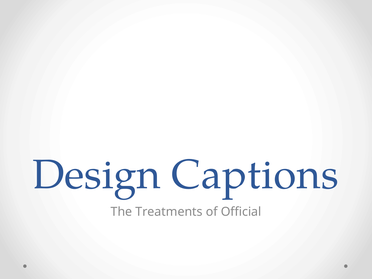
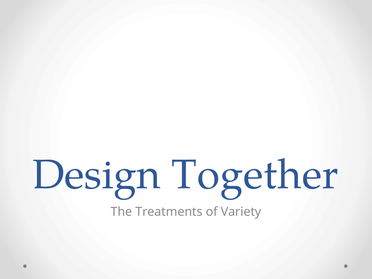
Captions: Captions -> Together (255, 175)
Official: Official -> Variety (241, 212)
